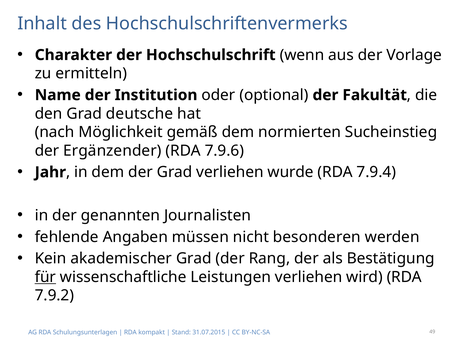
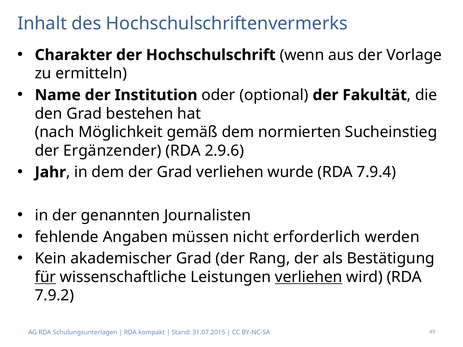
deutsche: deutsche -> bestehen (140, 114)
7.9.6: 7.9.6 -> 2.9.6 (224, 151)
besonderen: besonderen -> erforderlich (317, 237)
verliehen underline: none -> present (309, 277)
